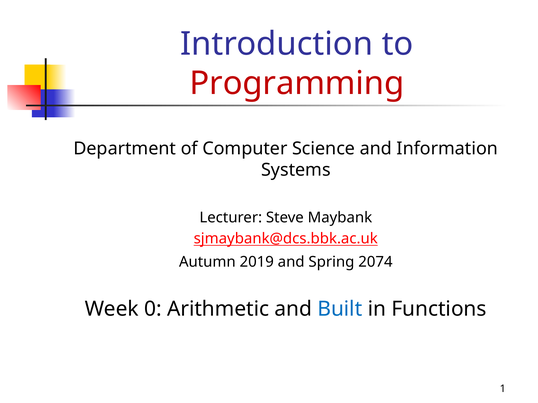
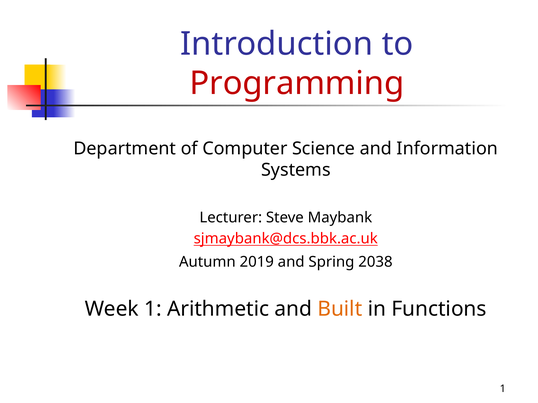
2074: 2074 -> 2038 (375, 262)
Week 0: 0 -> 1 (153, 309)
Built colour: blue -> orange (340, 309)
